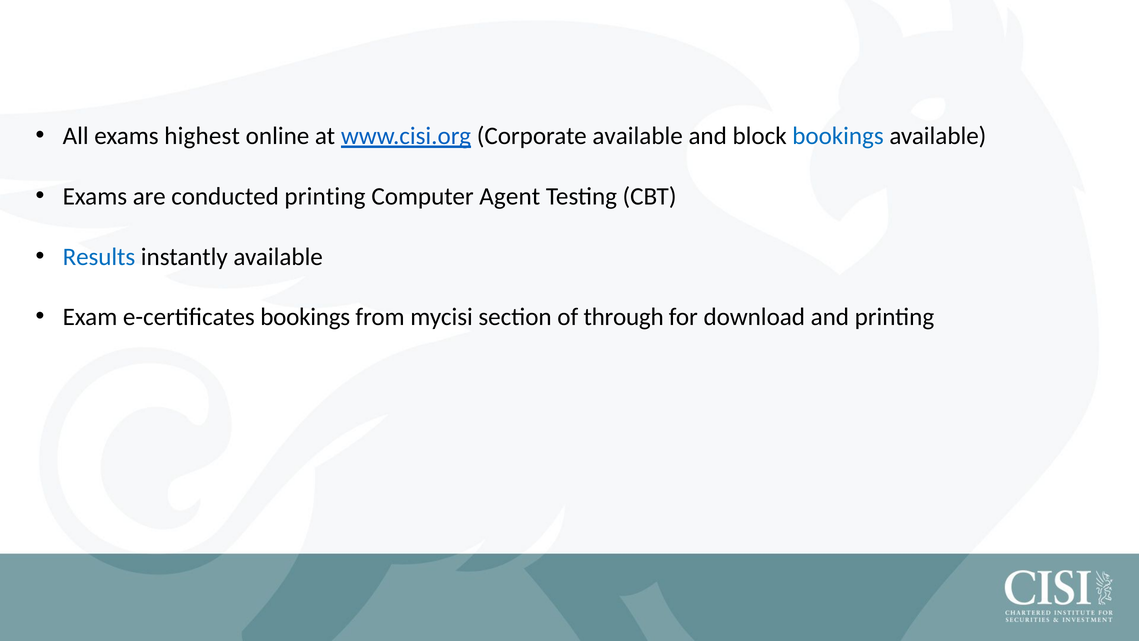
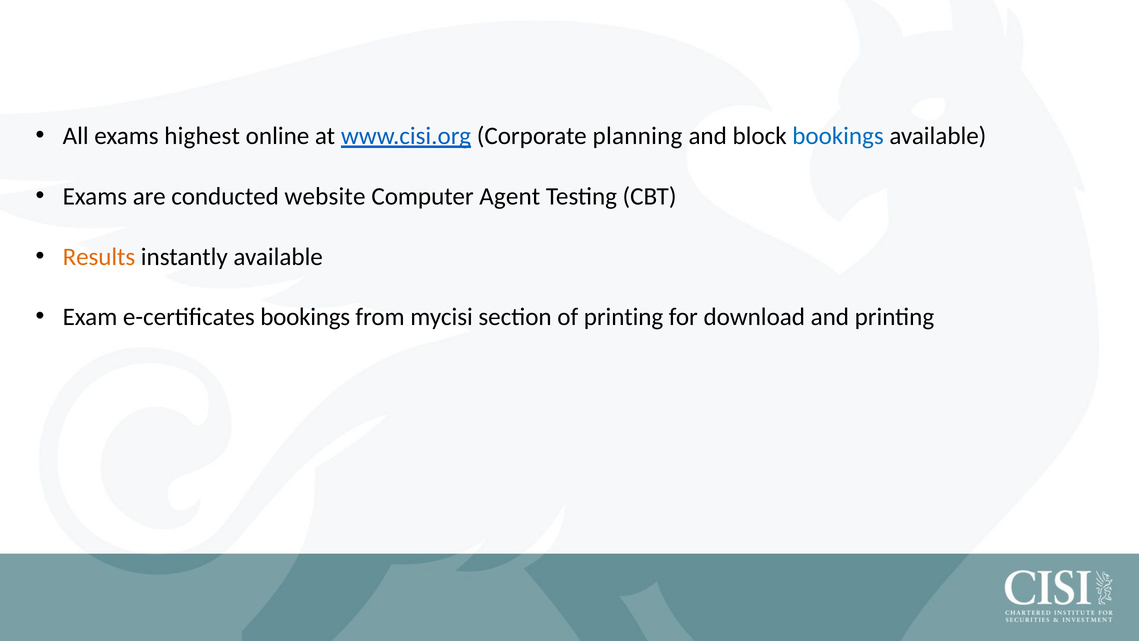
Corporate available: available -> planning (638, 136)
conducted printing: printing -> website (325, 196)
Results colour: blue -> orange (99, 257)
of through: through -> printing (624, 317)
